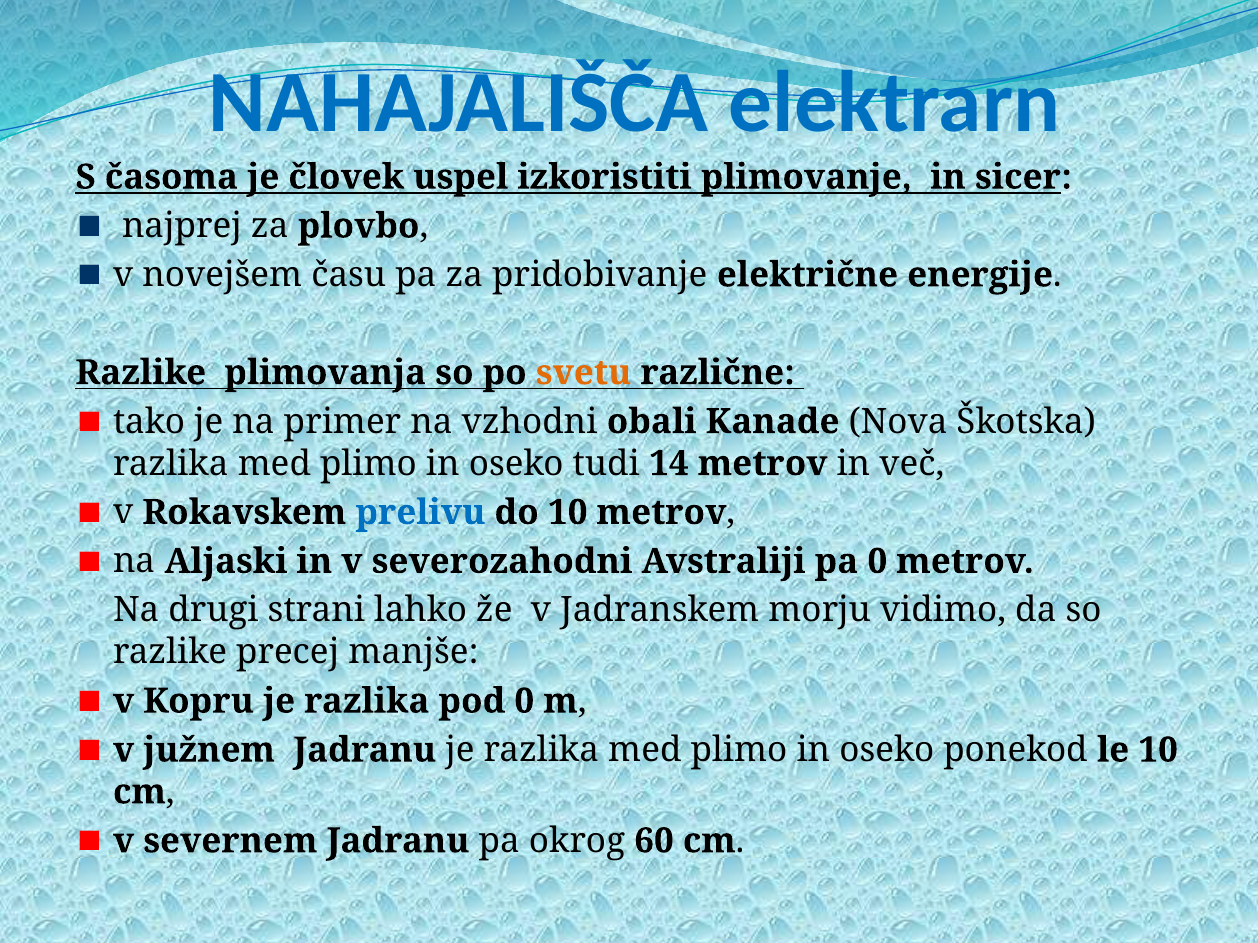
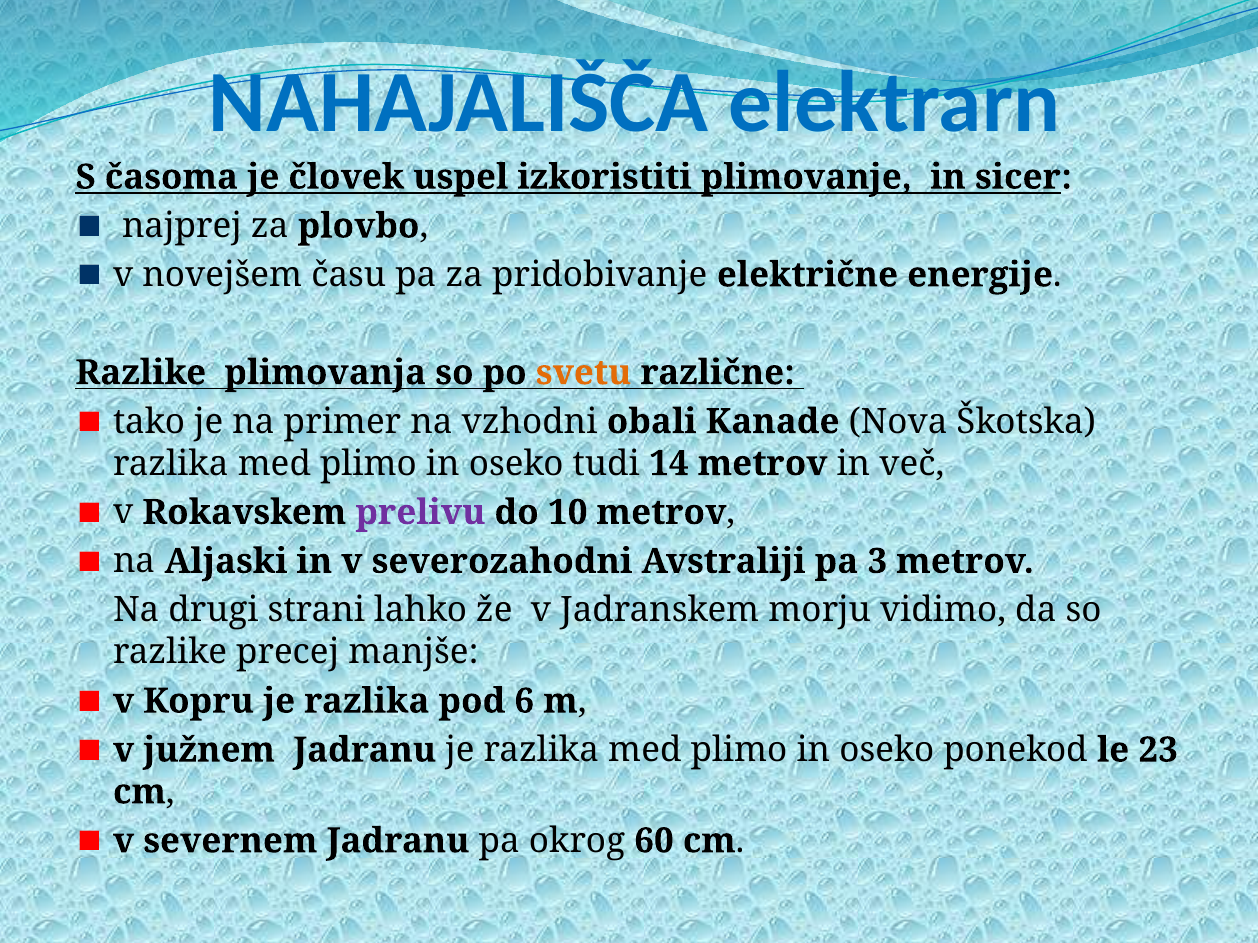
prelivu colour: blue -> purple (420, 513)
pa 0: 0 -> 3 (877, 562)
pod 0: 0 -> 6 (524, 701)
le 10: 10 -> 23 (1158, 750)
